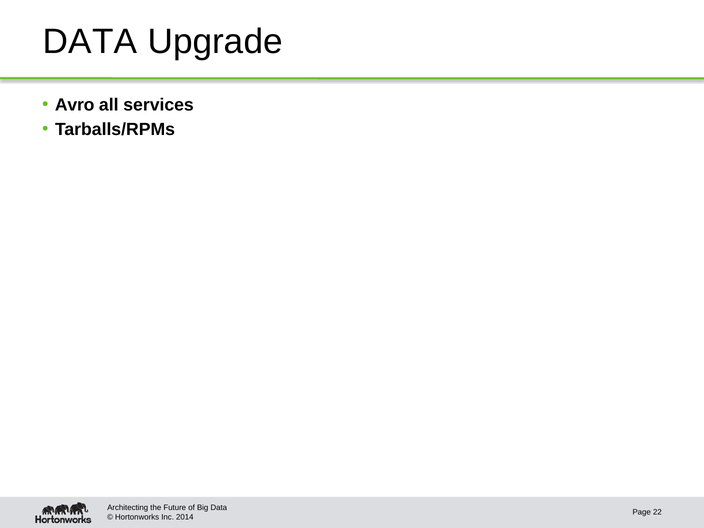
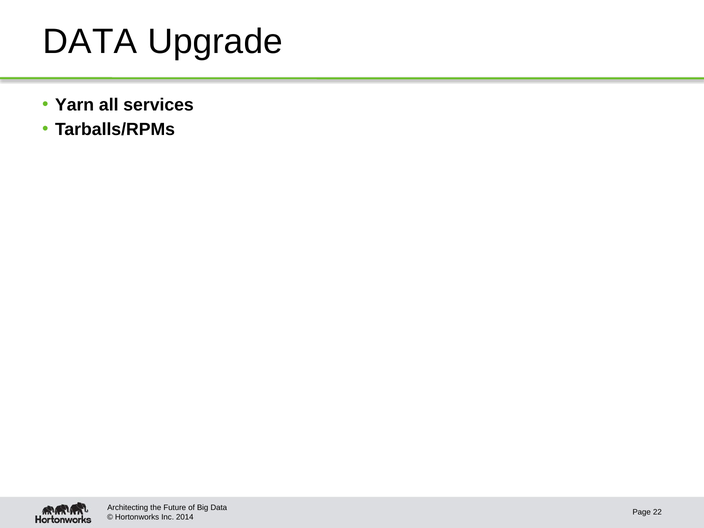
Avro: Avro -> Yarn (75, 105)
